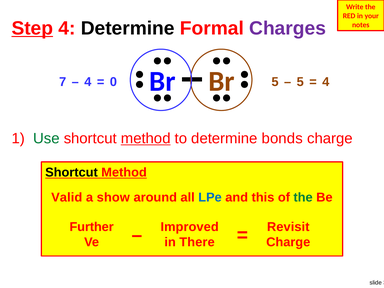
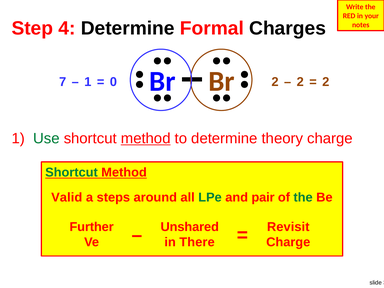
Step underline: present -> none (32, 28)
Charges colour: purple -> black (288, 28)
Br 5: 5 -> 2 (275, 82)
5: 5 -> 2 (300, 82)
4: 4 -> 2 (326, 82)
4: 4 -> 1 (88, 82)
bonds: bonds -> theory (282, 138)
Shortcut colour: black -> green (71, 172)
show: show -> steps (113, 197)
LPe colour: blue -> green (210, 197)
this: this -> pair (263, 197)
Improved: Improved -> Unshared (190, 227)
